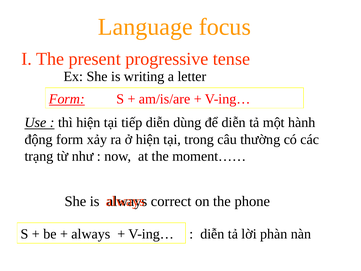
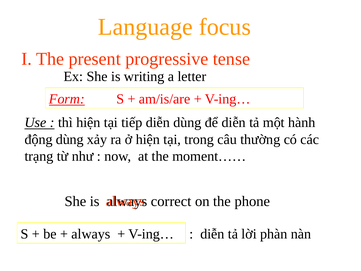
động form: form -> dùng (70, 139)
